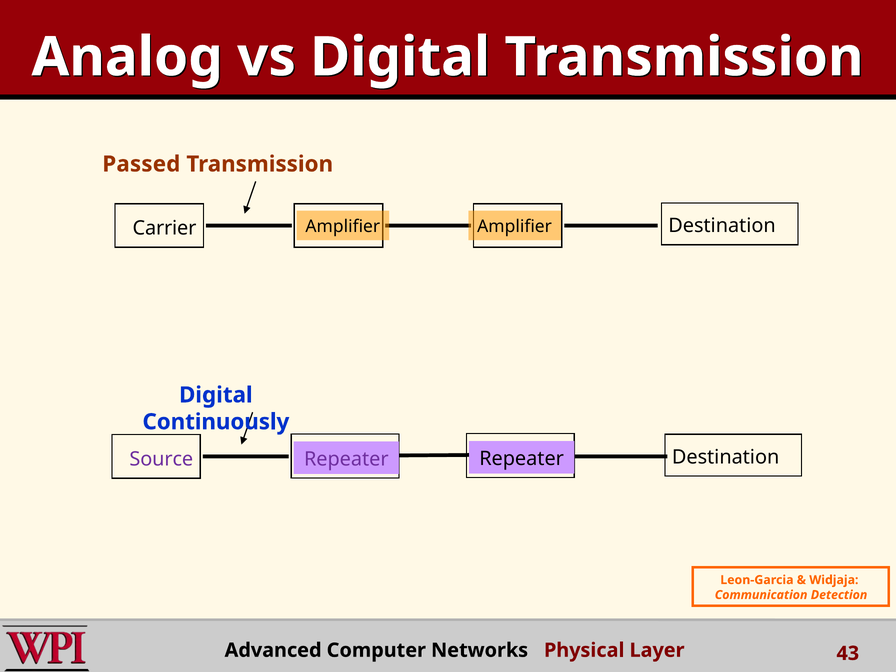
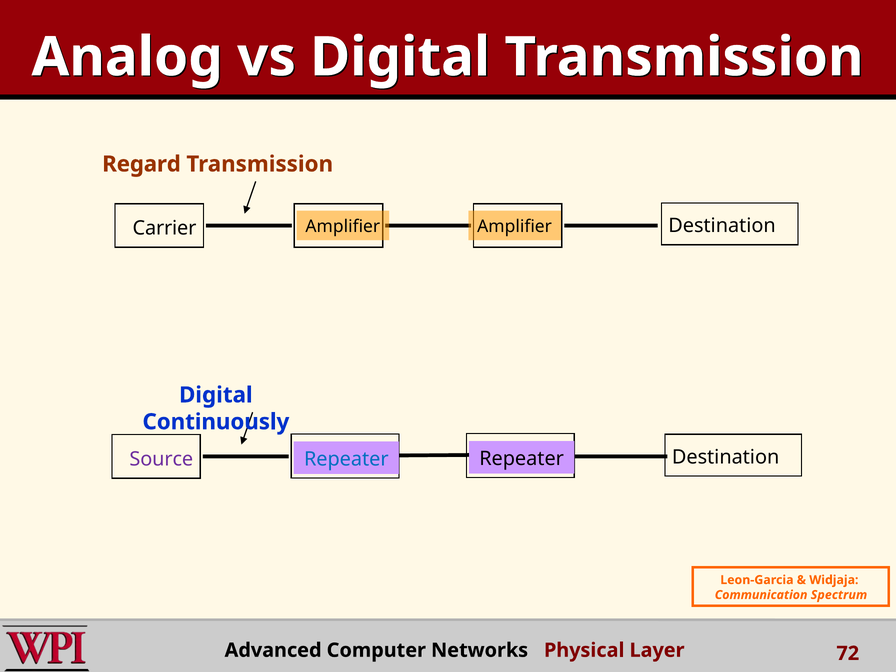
Passed: Passed -> Regard (142, 164)
Repeater colour: purple -> blue (346, 459)
Detection: Detection -> Spectrum (839, 595)
43: 43 -> 72 (848, 653)
